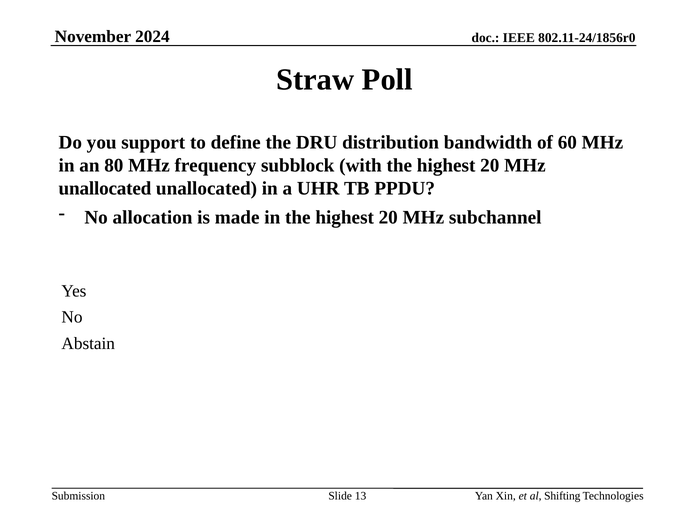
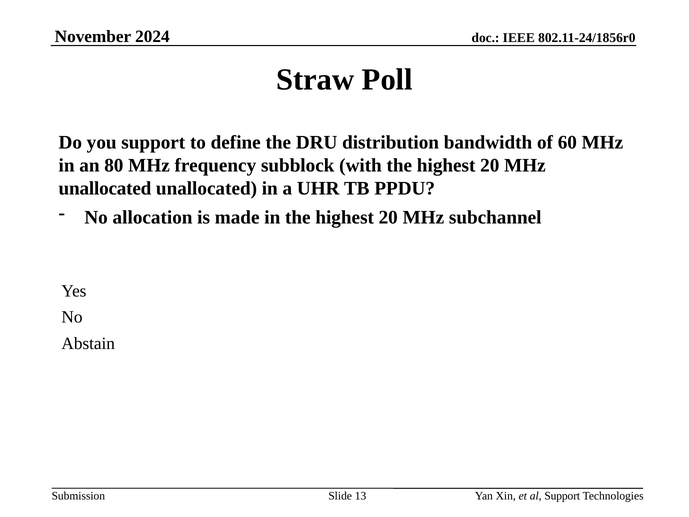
al Shifting: Shifting -> Support (562, 496)
